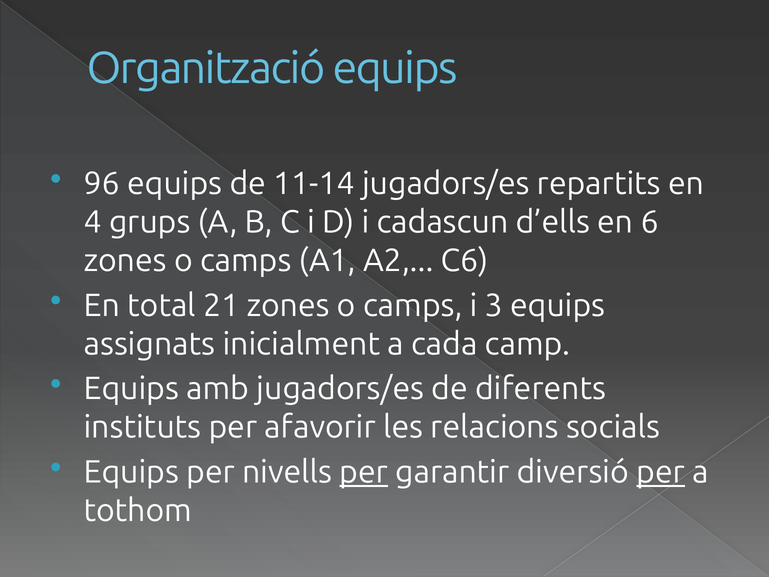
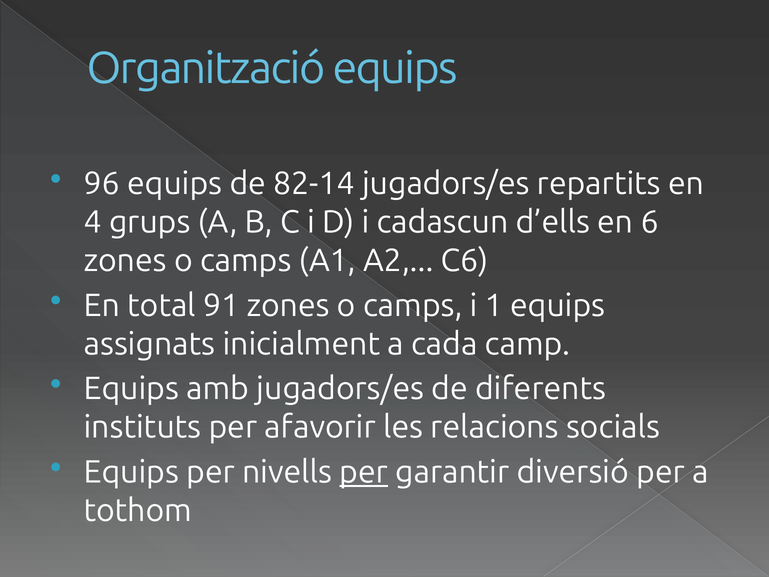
11-14: 11-14 -> 82-14 (314, 184)
21: 21 -> 91 (221, 305)
3: 3 -> 1 (494, 305)
per underline: present -> none (661, 472)
